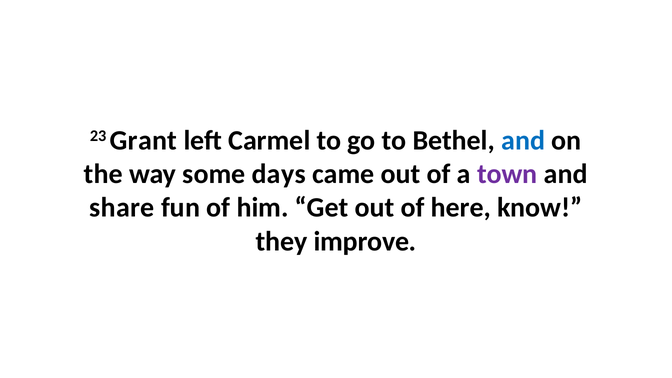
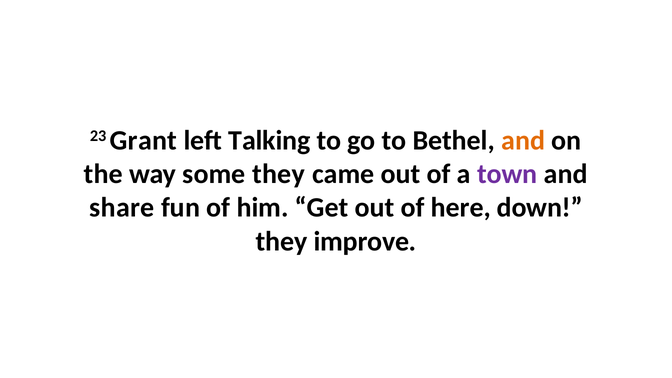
Carmel: Carmel -> Talking (269, 141)
and colour: blue -> orange (523, 141)
some days: days -> they (279, 174)
know: know -> down (540, 208)
